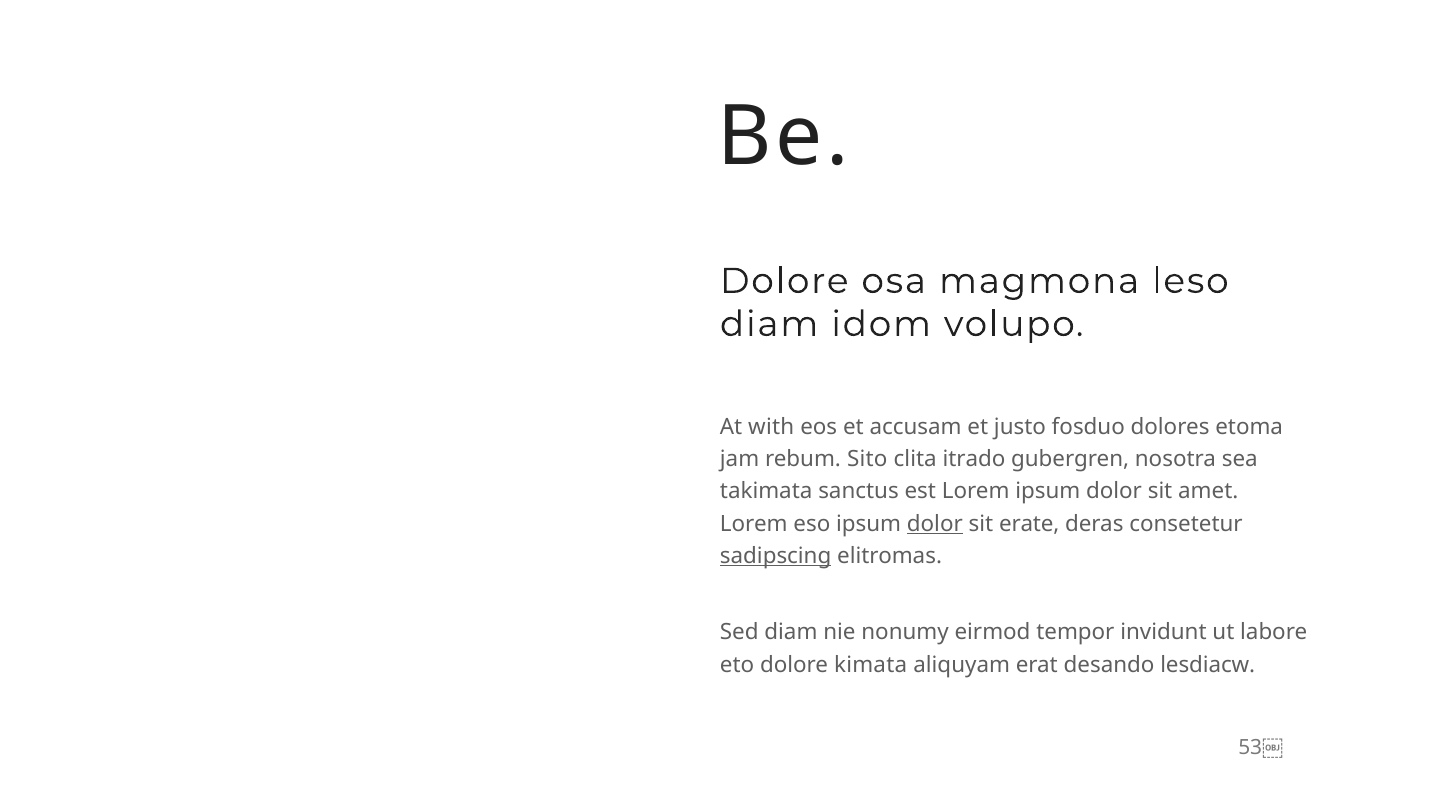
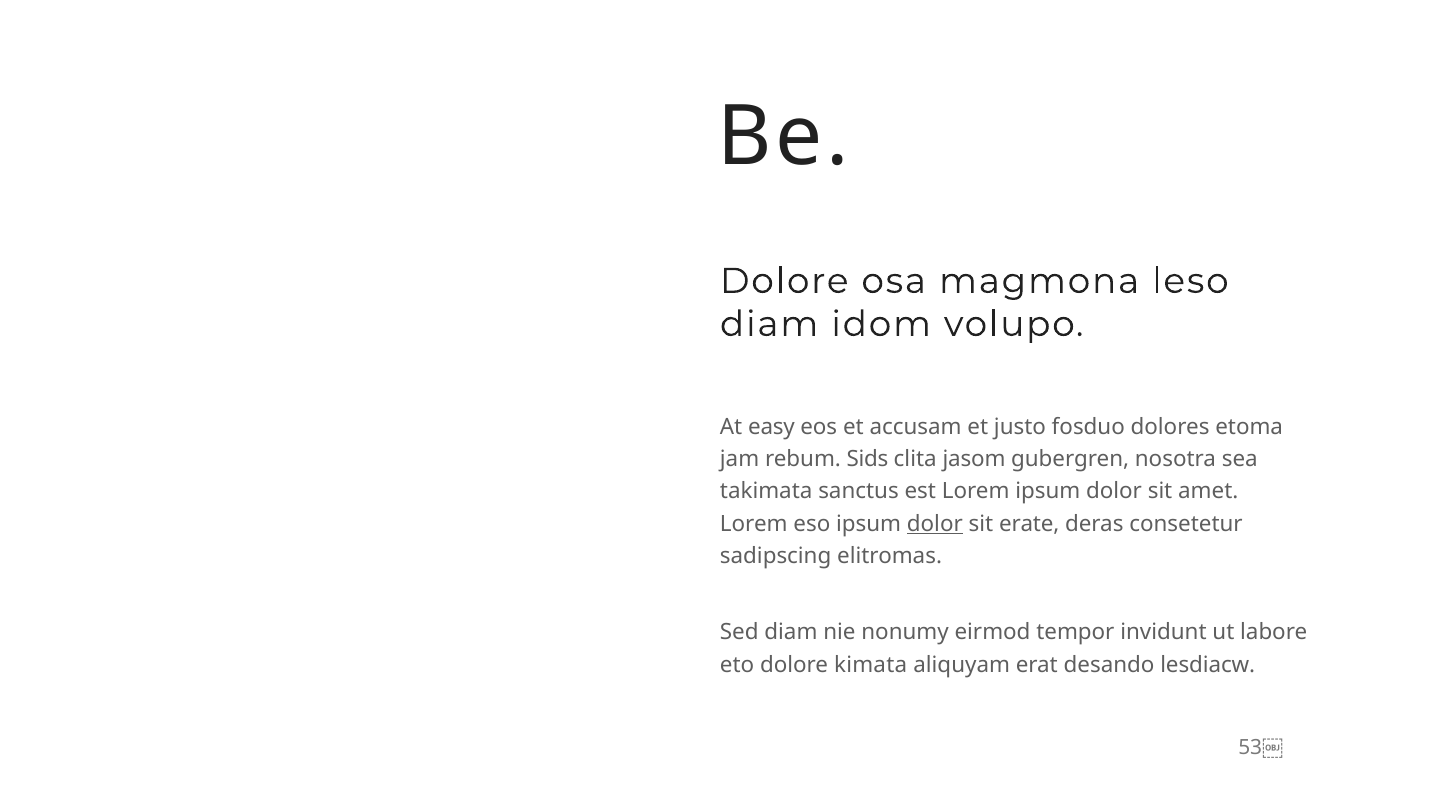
with: with -> easy (771, 427)
Sito: Sito -> Sids (867, 459)
itrado: itrado -> jasom (974, 459)
sadipscing underline: present -> none (776, 556)
